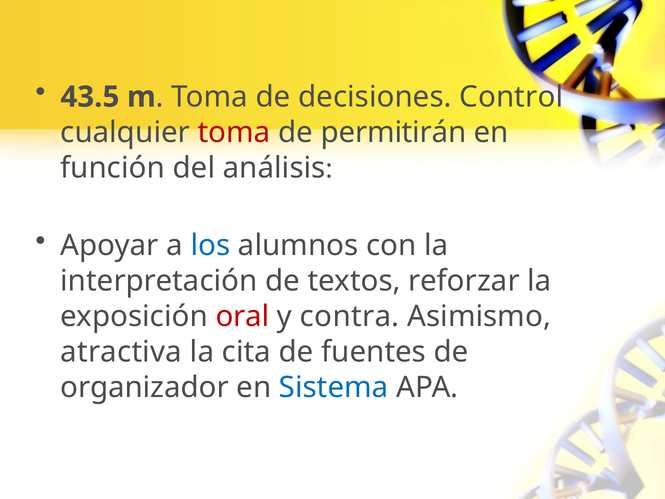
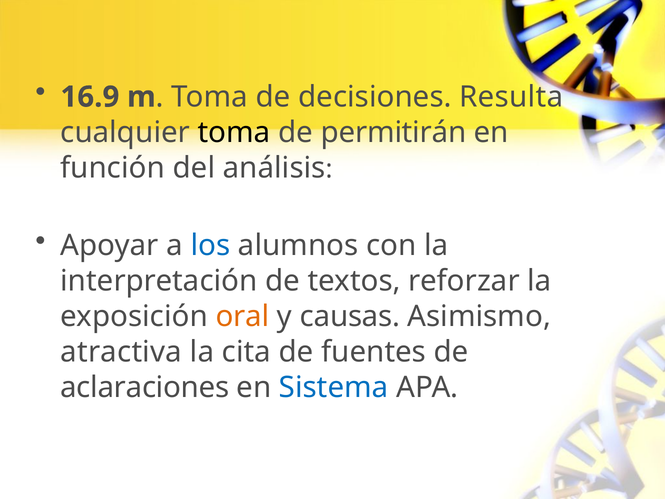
43.5: 43.5 -> 16.9 (90, 97)
Control: Control -> Resulta (511, 97)
toma colour: red -> black (234, 132)
oral colour: red -> orange (243, 316)
contra: contra -> causas (350, 316)
organizador: organizador -> aclaraciones (145, 387)
